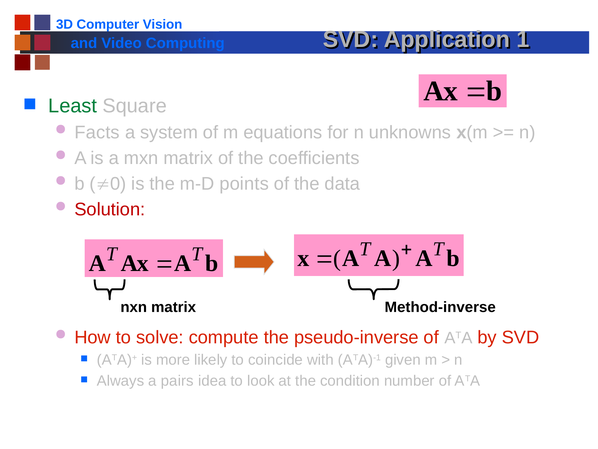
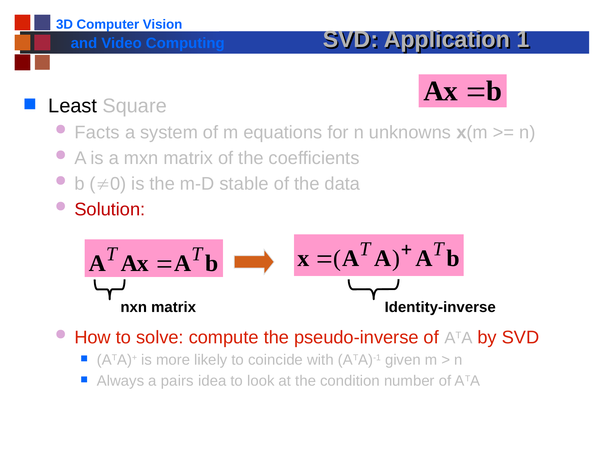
Least colour: green -> black (73, 106)
points: points -> stable (244, 184)
Method-inverse: Method-inverse -> Identity-inverse (440, 307)
